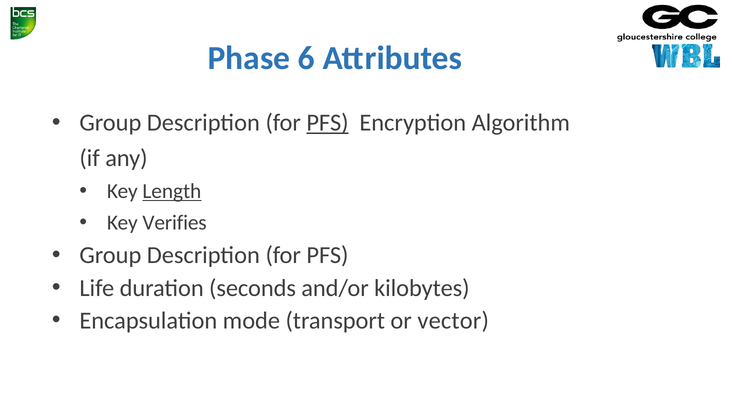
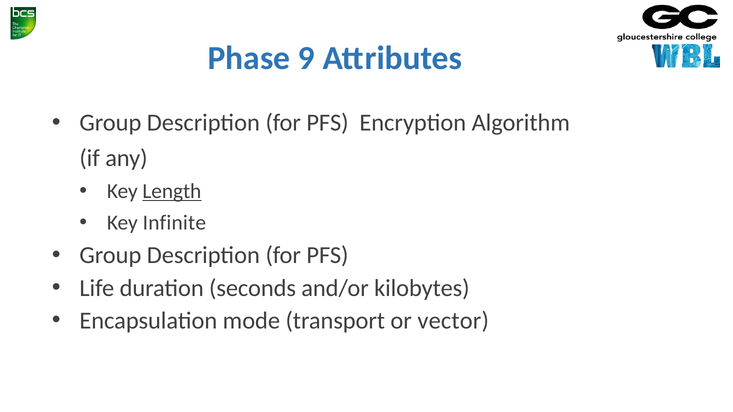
6: 6 -> 9 (306, 58)
PFS underline: present -> none (328, 123)
Verifies: Verifies -> Infinite (174, 223)
